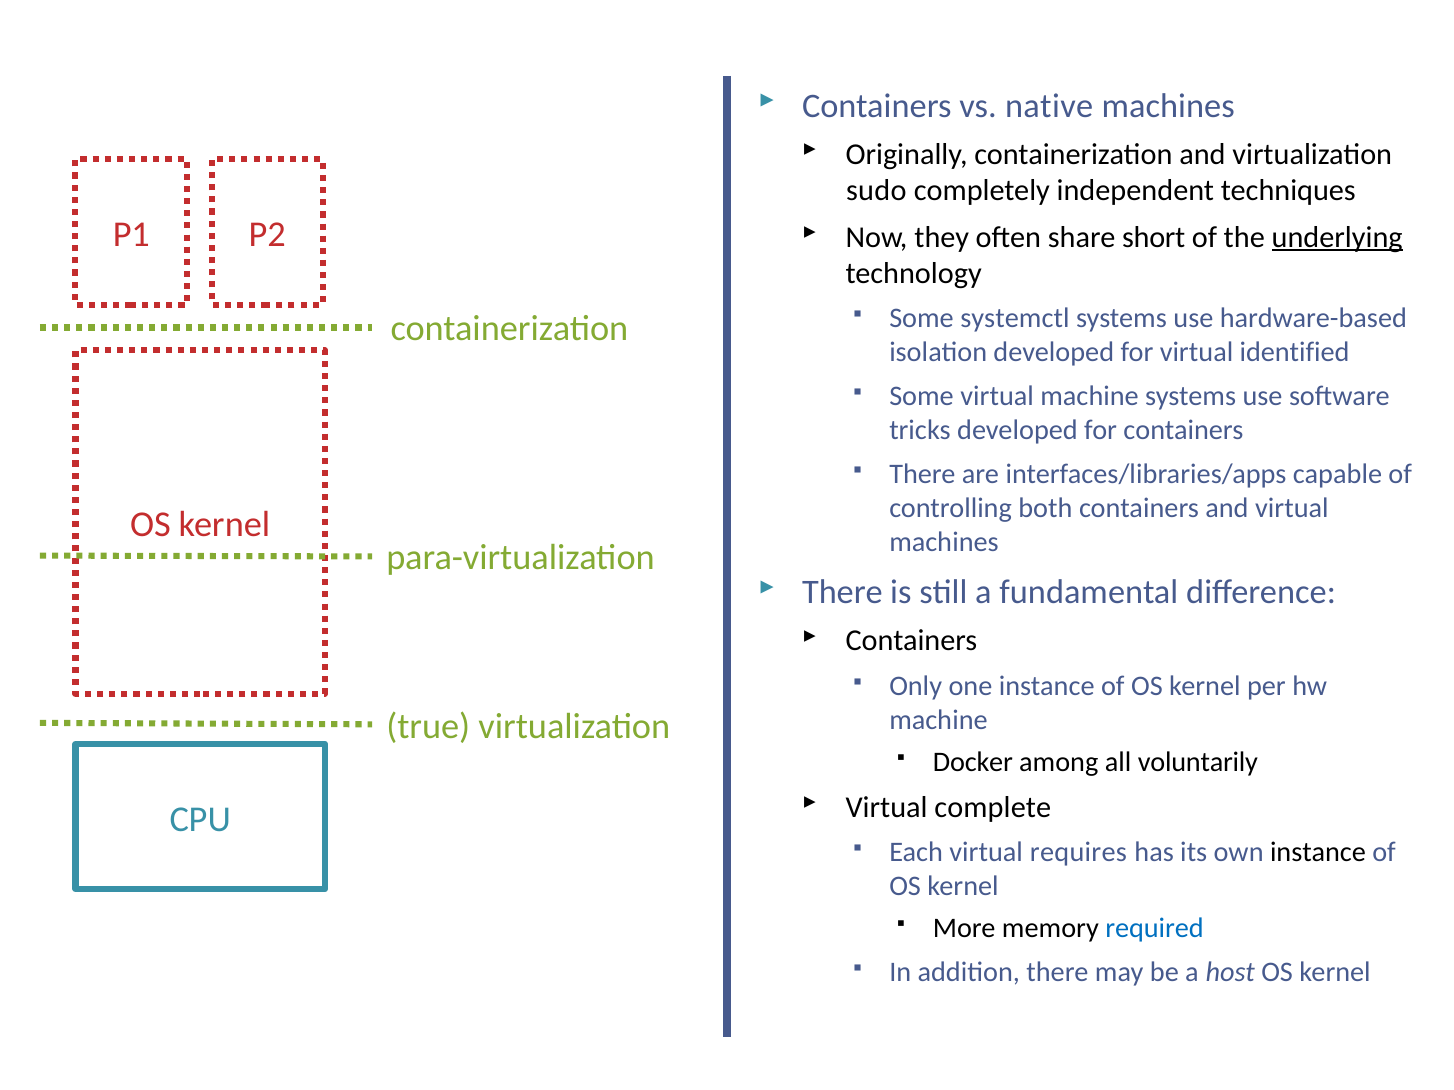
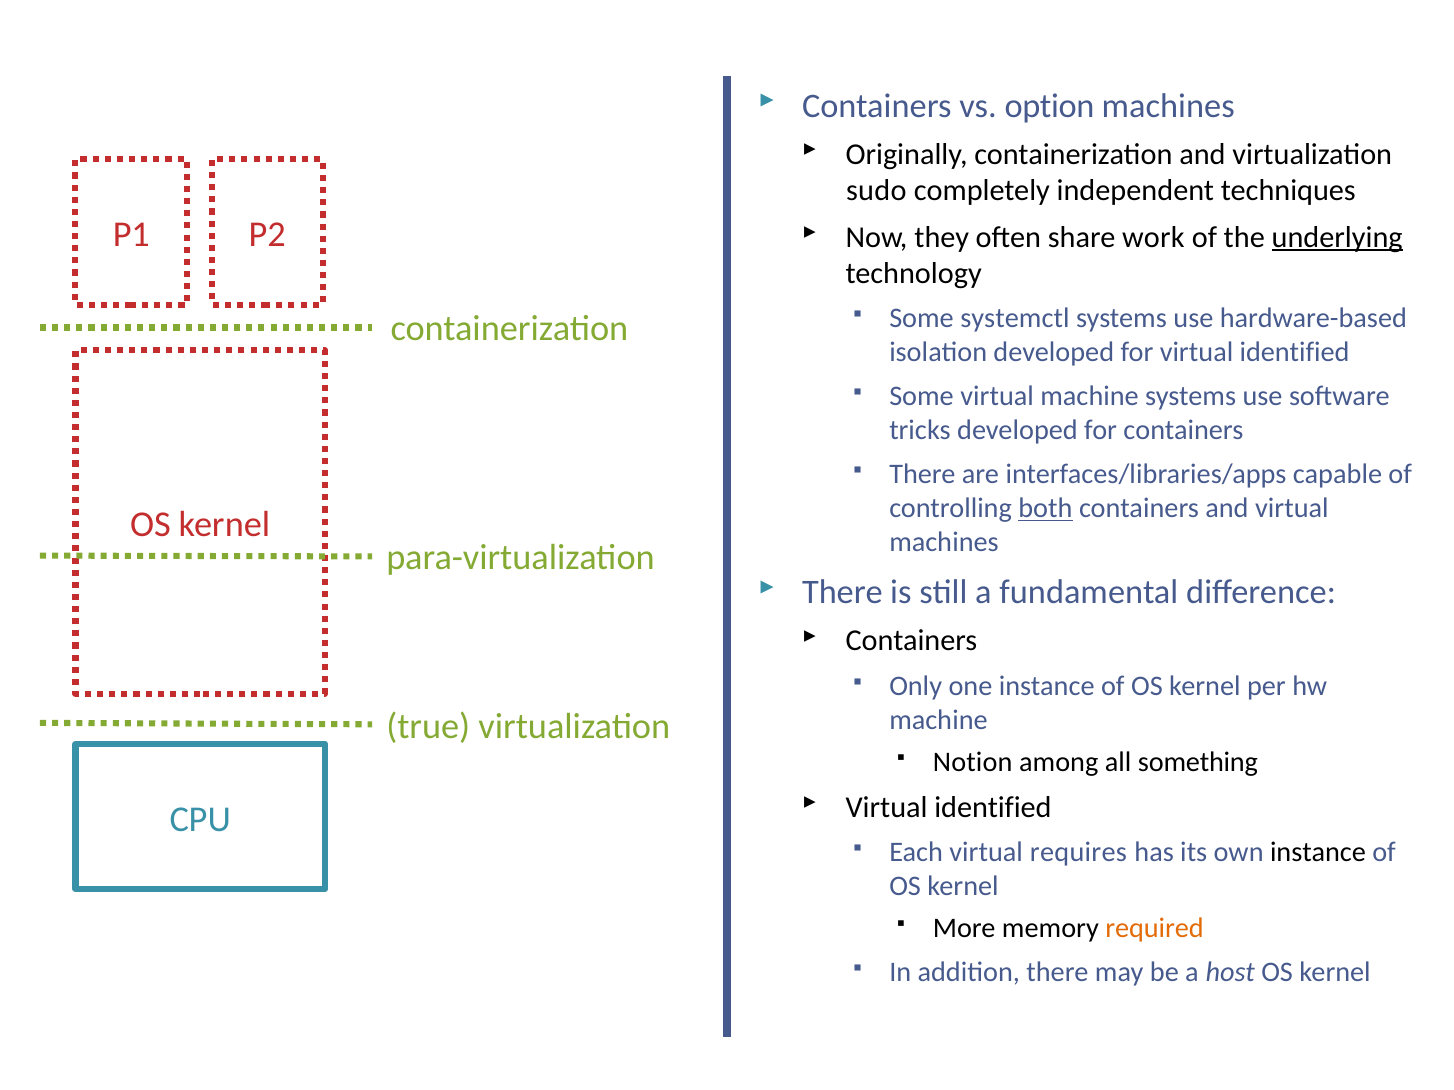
native: native -> option (1049, 106)
short: short -> work (1153, 237)
both underline: none -> present (1045, 509)
Docker: Docker -> Notion (973, 762)
voluntarily: voluntarily -> something (1198, 762)
complete: complete -> identified (993, 808)
required colour: blue -> orange (1155, 929)
